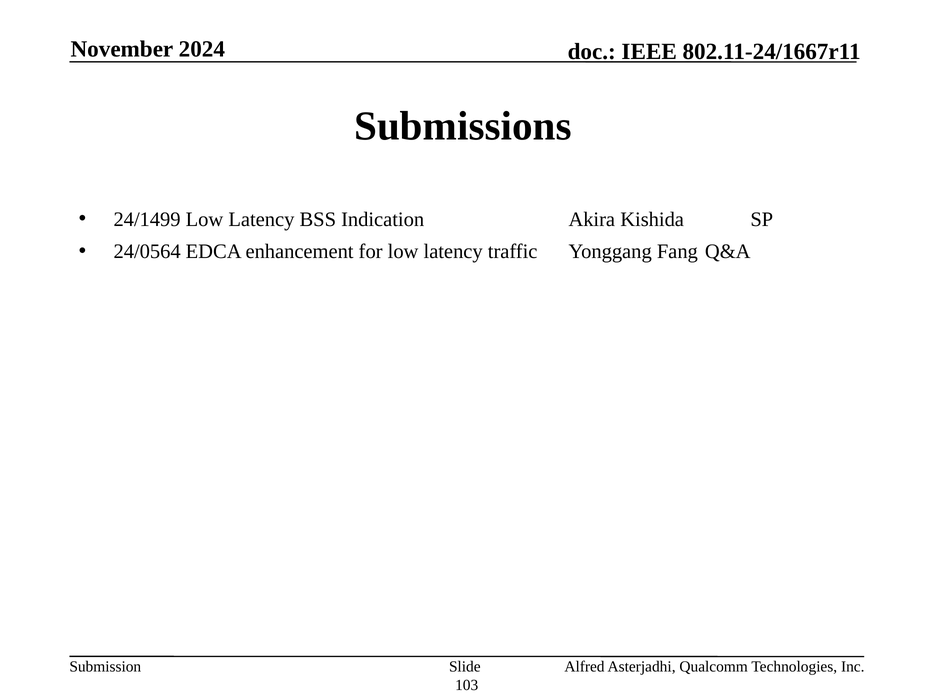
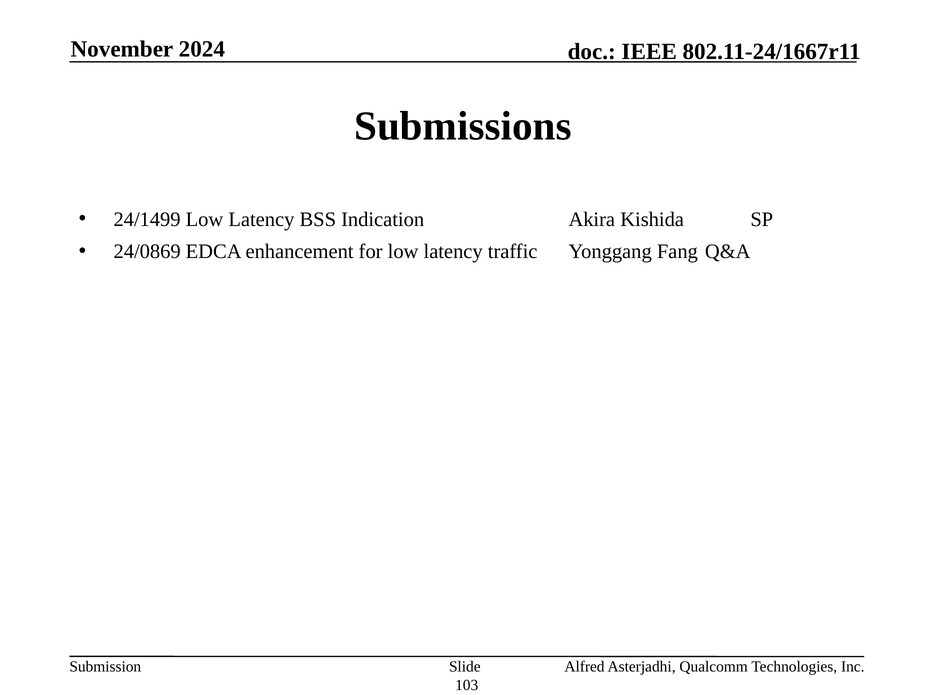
24/0564: 24/0564 -> 24/0869 (147, 251)
